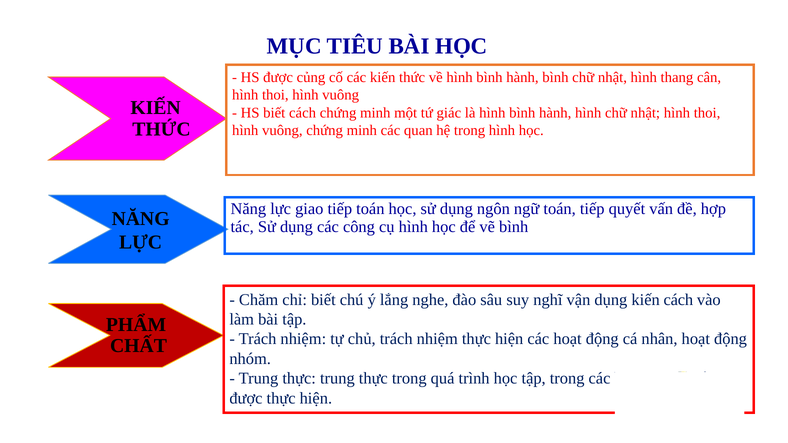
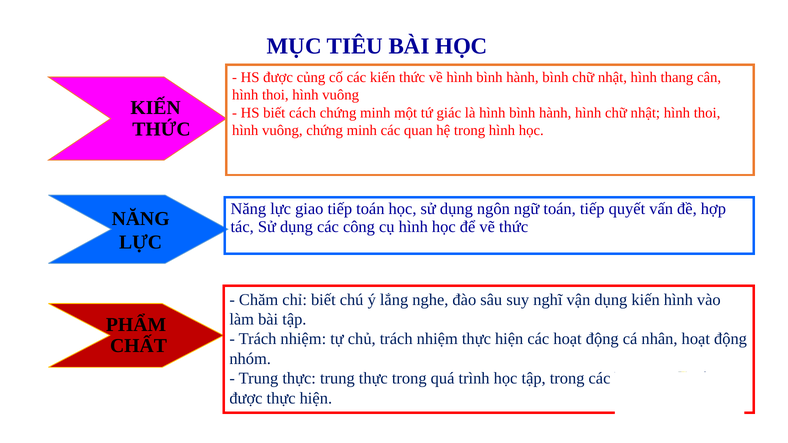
vẽ bình: bình -> thức (514, 227)
kiến cách: cách -> hình (678, 300)
